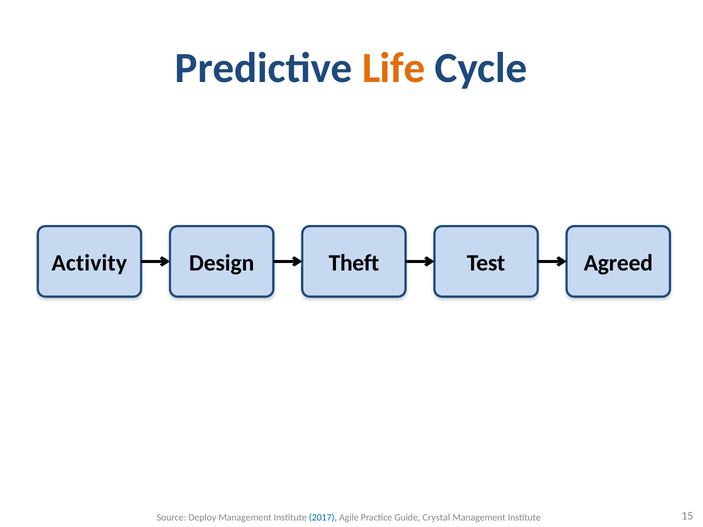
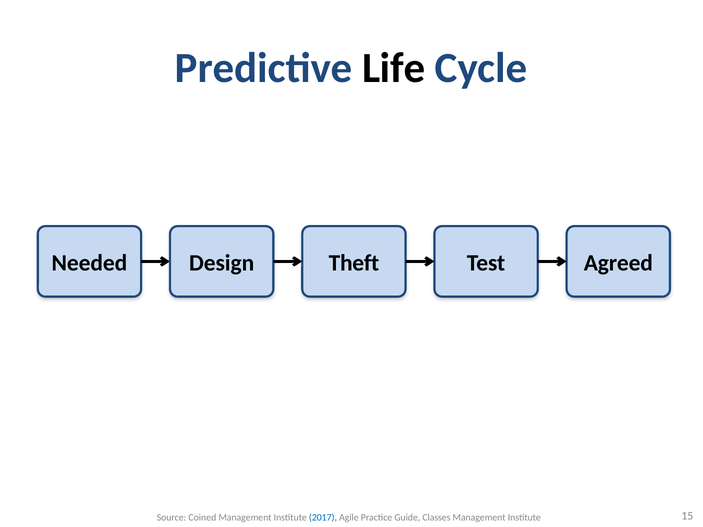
Life colour: orange -> black (394, 68)
Activity: Activity -> Needed (89, 263)
Deploy: Deploy -> Coined (202, 518)
Crystal: Crystal -> Classes (436, 518)
